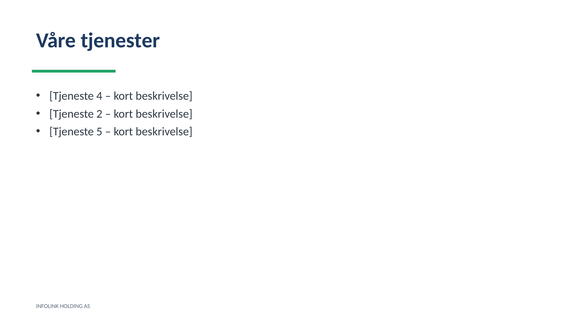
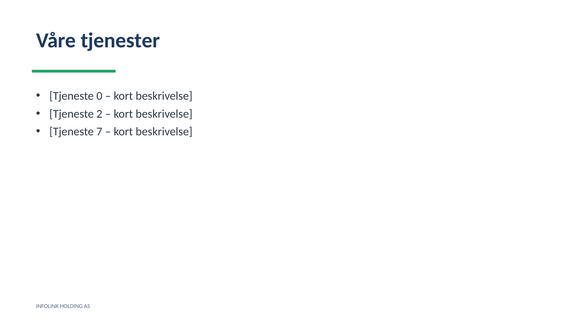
4: 4 -> 0 (99, 96)
5: 5 -> 7 (99, 131)
